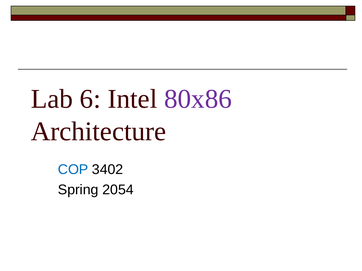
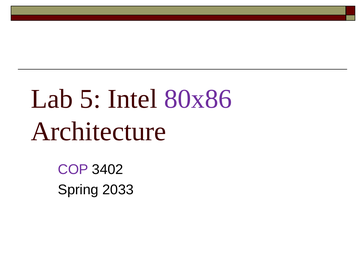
6: 6 -> 5 (90, 99)
COP colour: blue -> purple (73, 170)
2054: 2054 -> 2033 (118, 190)
